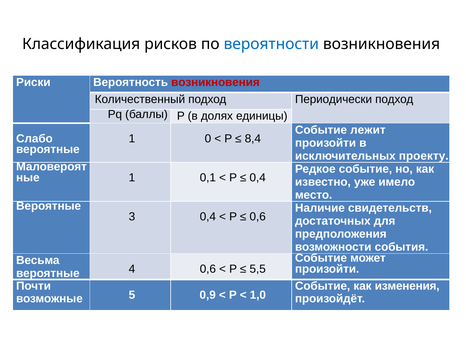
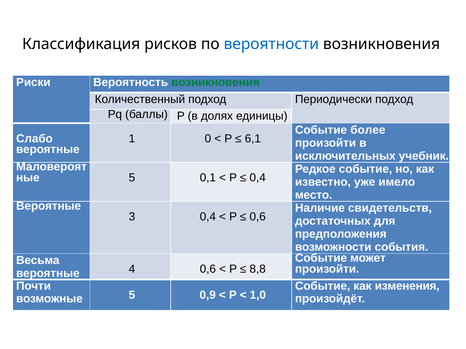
возникновения colour: red -> green (215, 82)
лежит: лежит -> более (368, 130)
8,4: 8,4 -> 6,1 (253, 139)
проекту: проекту -> учебник (424, 156)
1: 1 -> 5 (132, 178)
5,5: 5,5 -> 8,8 (258, 269)
